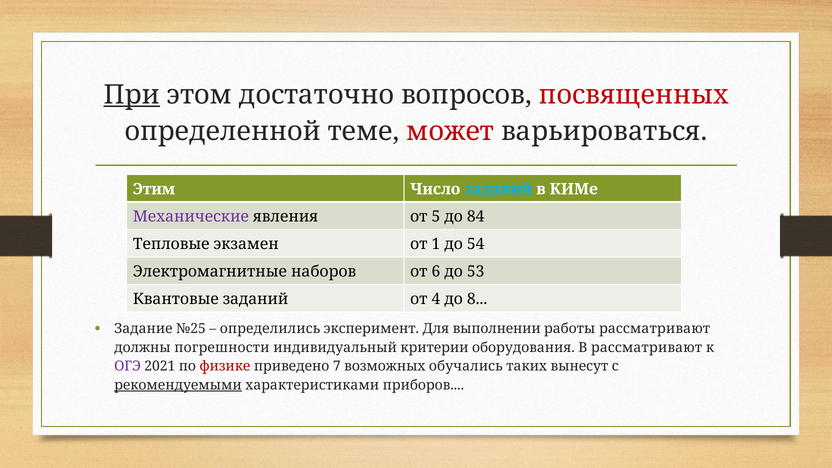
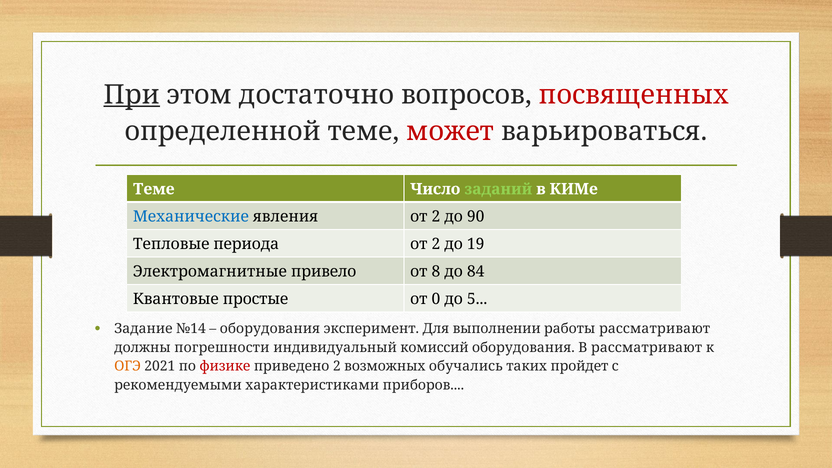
Этим: Этим -> Теме (154, 189)
заданий colour: light blue -> light green (498, 189)
Механические colour: purple -> blue (191, 217)
явления от 5: 5 -> 2 (436, 217)
84: 84 -> 90 (476, 217)
экзамен: экзамен -> периода (246, 244)
1: 1 -> 2 (436, 244)
54: 54 -> 19 (476, 244)
наборов: наборов -> привело (324, 272)
6: 6 -> 8 (436, 272)
53: 53 -> 84 (476, 272)
Квантовые заданий: заданий -> простые (256, 299)
4: 4 -> 0 (436, 299)
8: 8 -> 5 (477, 299)
№25: №25 -> №14 (191, 329)
определились: определились -> оборудования (270, 329)
критерии: критерии -> комиссий (435, 348)
ОГЭ colour: purple -> orange (127, 366)
приведено 7: 7 -> 2 (337, 366)
вынесут: вынесут -> пройдет (579, 366)
рекомендуемыми underline: present -> none (178, 385)
